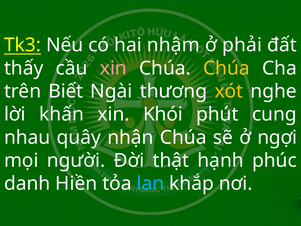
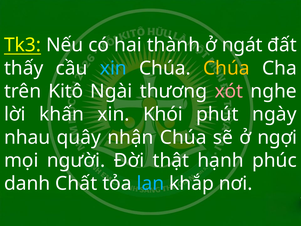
nhậm: nhậm -> thành (173, 45)
phải: phải -> ngát (242, 45)
xin colour: pink -> light blue (113, 68)
Biết: Biết -> Kitô (66, 91)
xót colour: yellow -> pink (229, 91)
cung: cung -> ngày (274, 114)
Hiền: Hiền -> Chất (76, 184)
